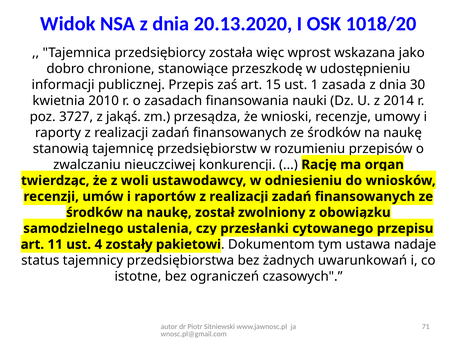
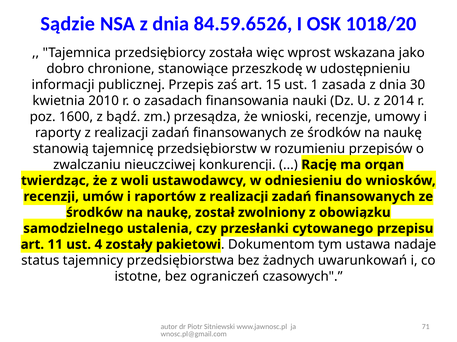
Widok: Widok -> Sądzie (68, 24)
20.13.2020: 20.13.2020 -> 84.59.6526 (243, 24)
3727: 3727 -> 1600 (76, 117)
jakąś: jakąś -> bądź (123, 117)
